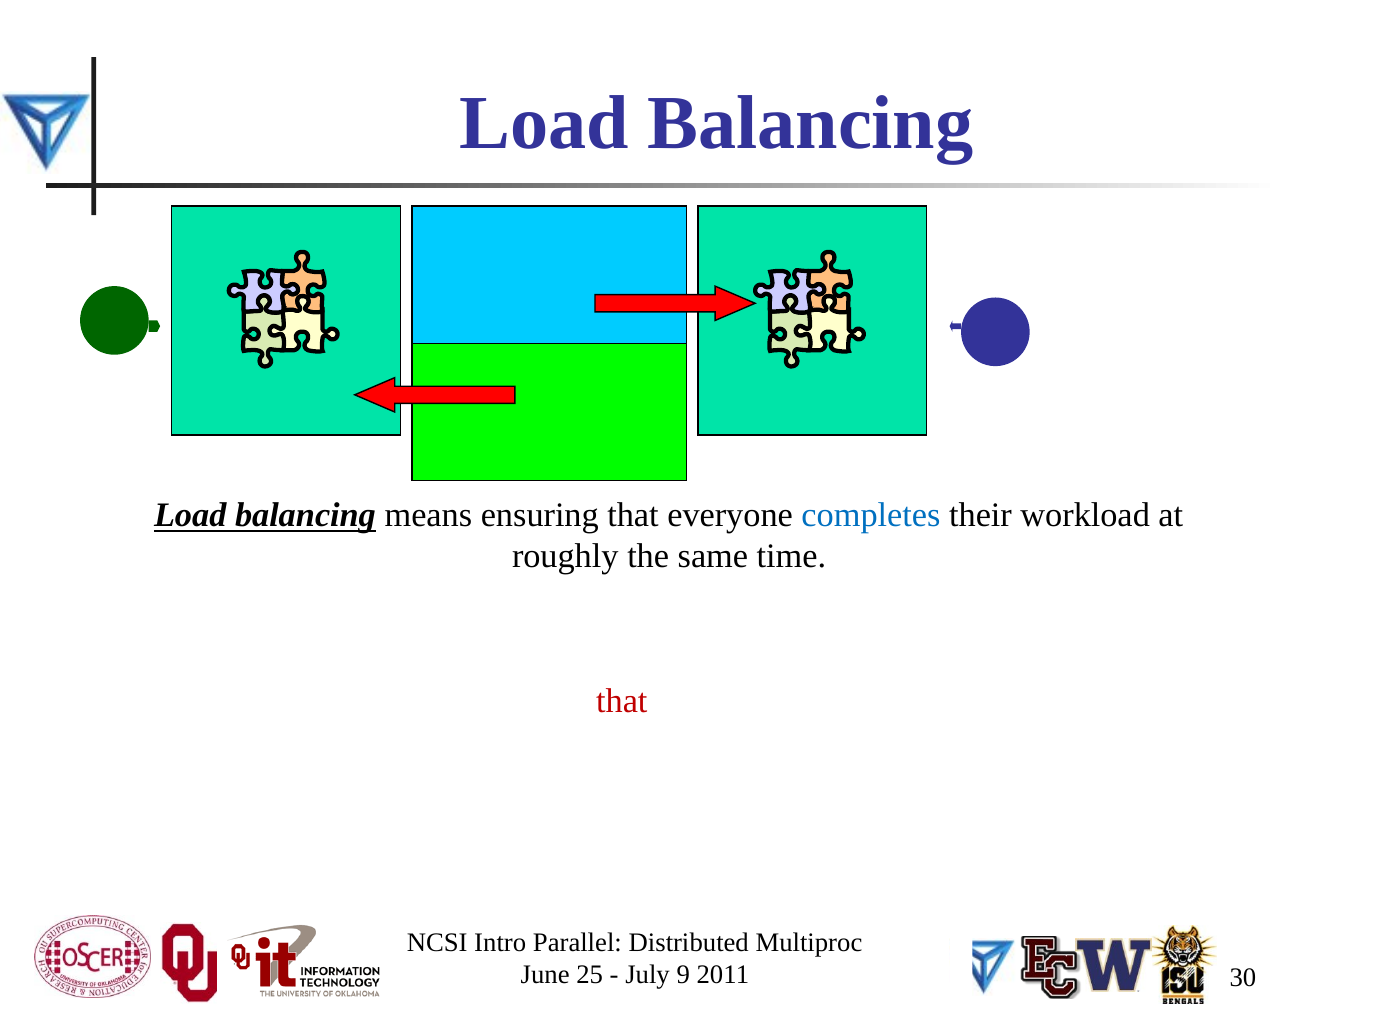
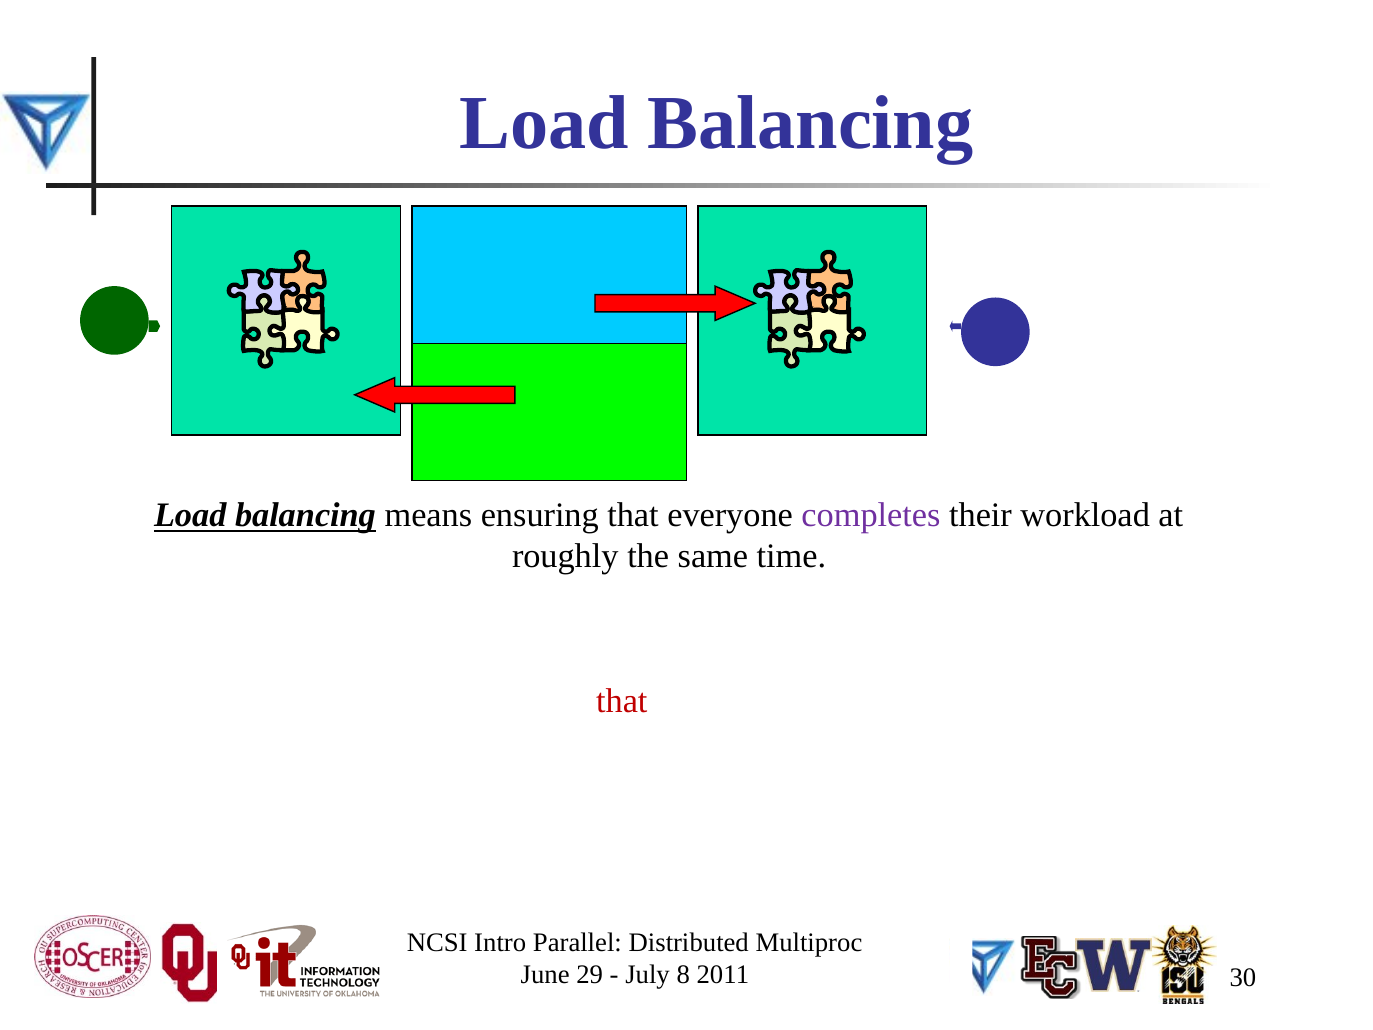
completes colour: blue -> purple (871, 515)
25: 25 -> 29 (590, 974)
9: 9 -> 8 (683, 974)
